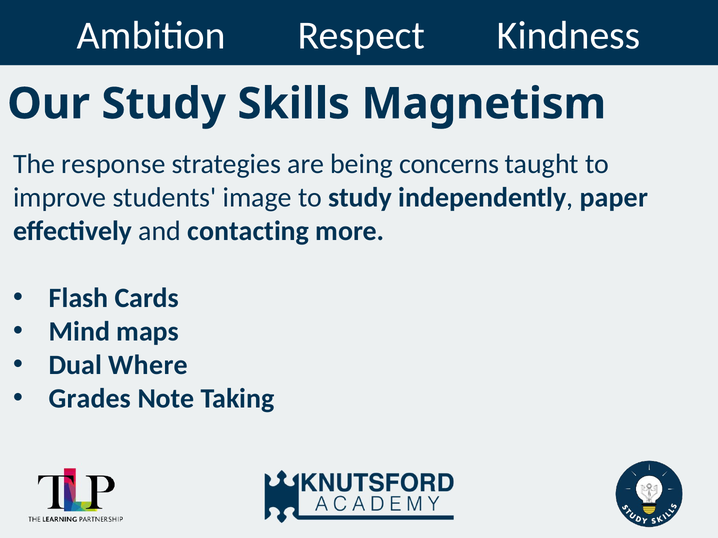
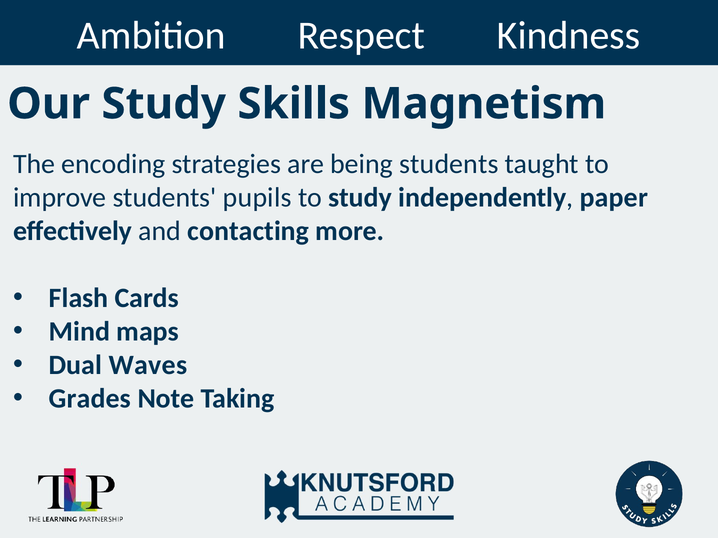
response: response -> encoding (113, 164)
being concerns: concerns -> students (449, 164)
image: image -> pupils (257, 198)
Where: Where -> Waves (148, 366)
